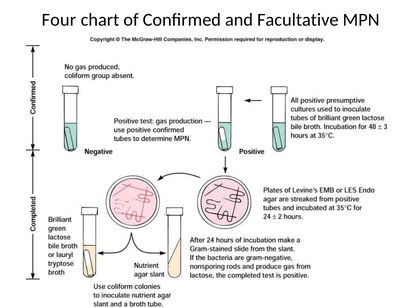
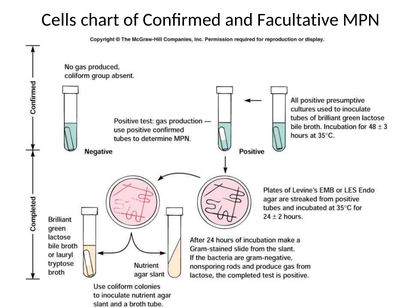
Four: Four -> Cells (59, 20)
